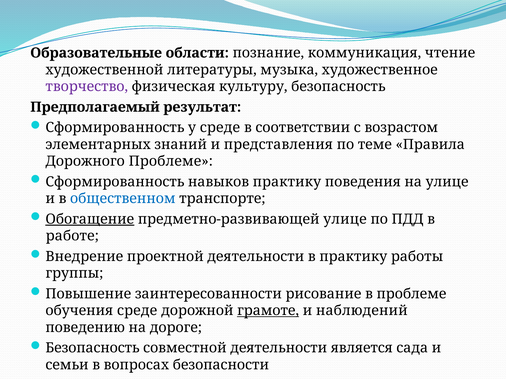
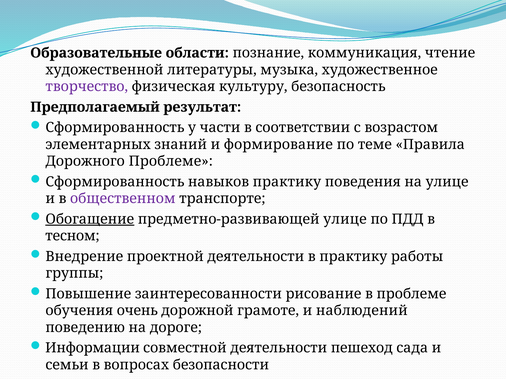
у среде: среде -> части (220, 128)
представления: представления -> формирование (278, 145)
общественном colour: blue -> purple (123, 199)
работе: работе -> тесном (72, 236)
обучения среде: среде -> очень (137, 311)
грамоте underline: present -> none (268, 311)
Безопасность: Безопасность -> Информации (93, 348)
является: является -> пешеход (362, 348)
